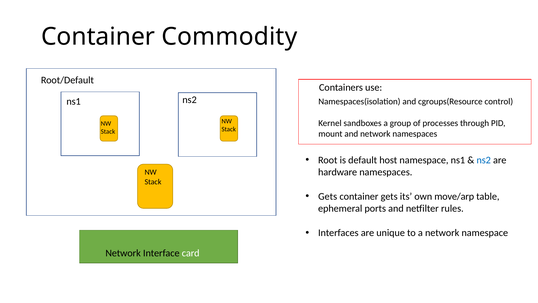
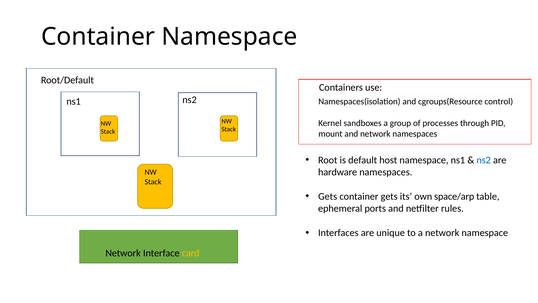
Container Commodity: Commodity -> Namespace (229, 37)
move/arp: move/arp -> space/arp (454, 196)
card colour: white -> yellow (191, 253)
